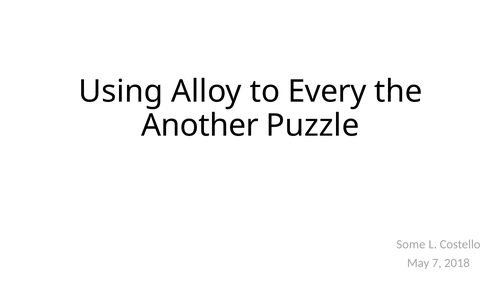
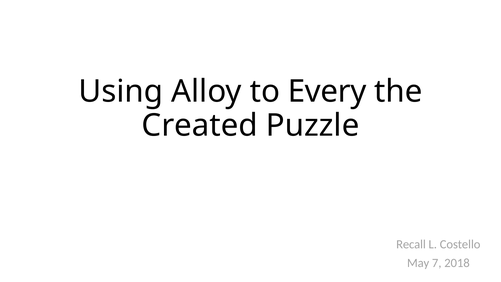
Another: Another -> Created (200, 125)
Some: Some -> Recall (411, 244)
